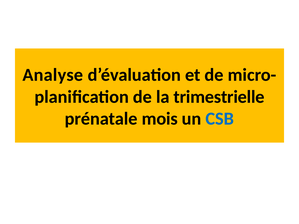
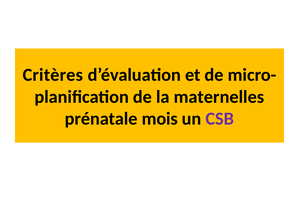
Analyse: Analyse -> Critères (53, 75)
trimestrielle: trimestrielle -> maternelles (219, 97)
CSB colour: blue -> purple (220, 119)
